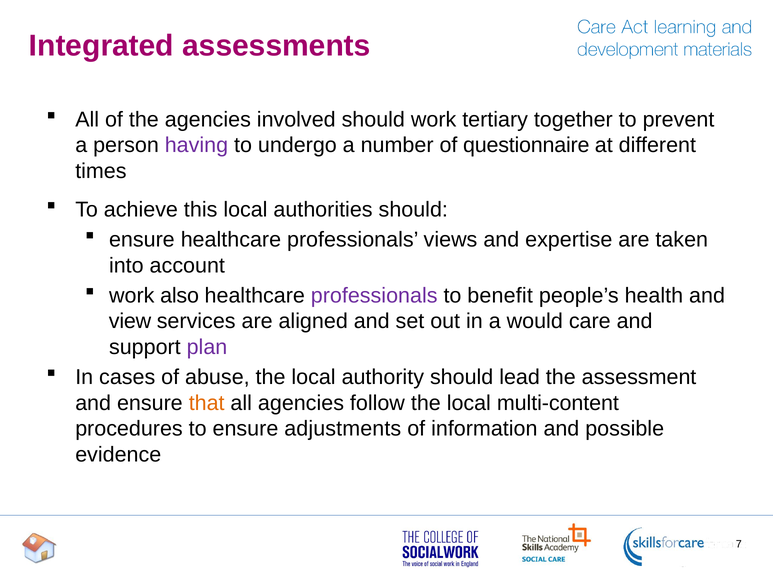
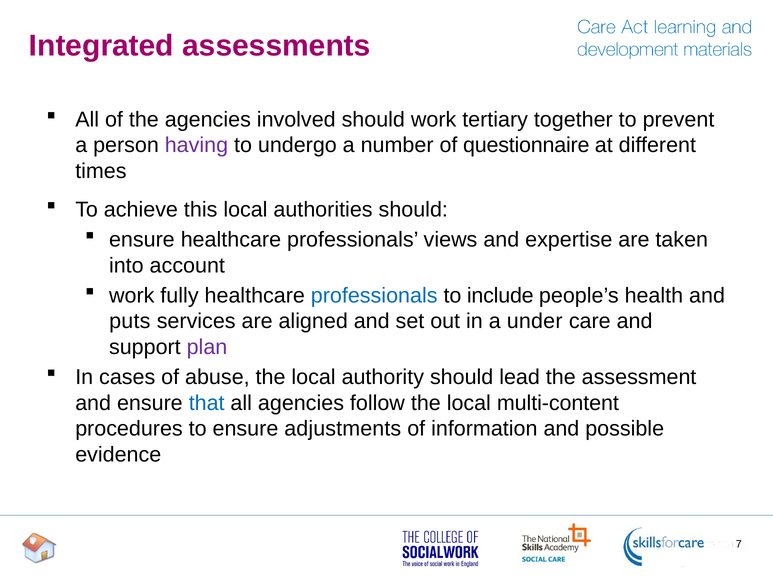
also: also -> fully (179, 295)
professionals colour: purple -> blue (374, 295)
benefit: benefit -> include (500, 295)
view: view -> puts (130, 321)
would: would -> under (535, 321)
that colour: orange -> blue (207, 403)
